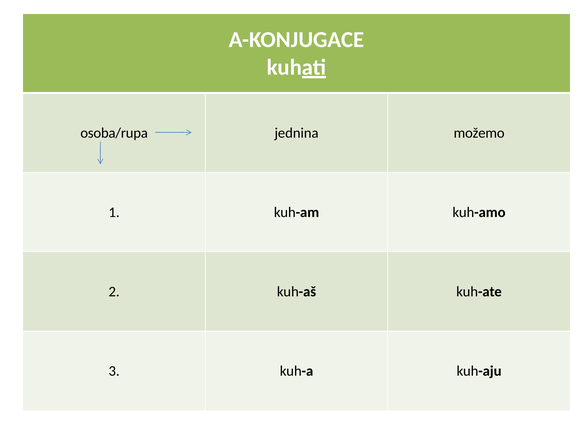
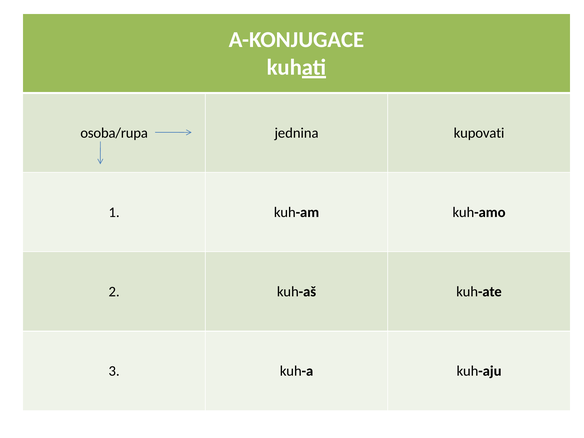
možemo: možemo -> kupovati (479, 133)
